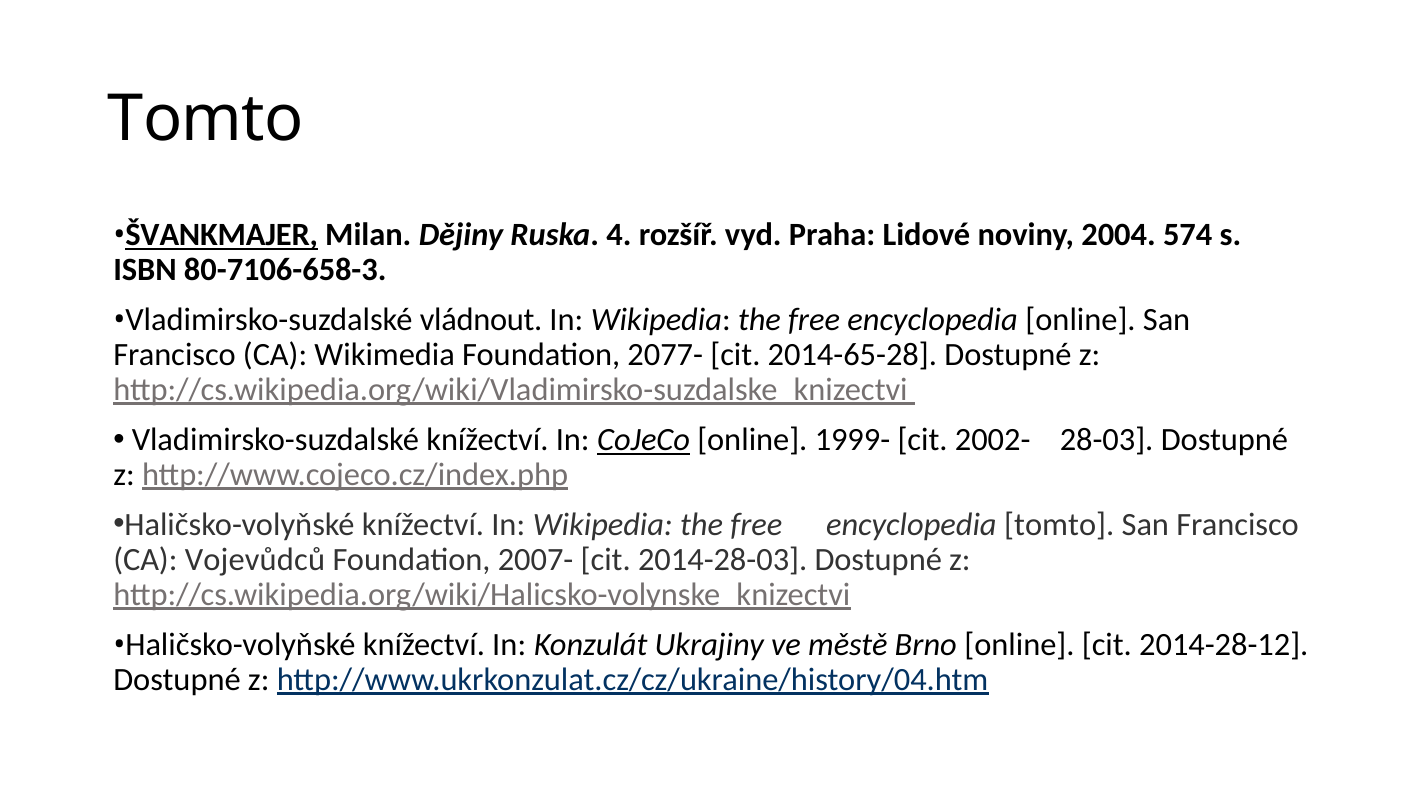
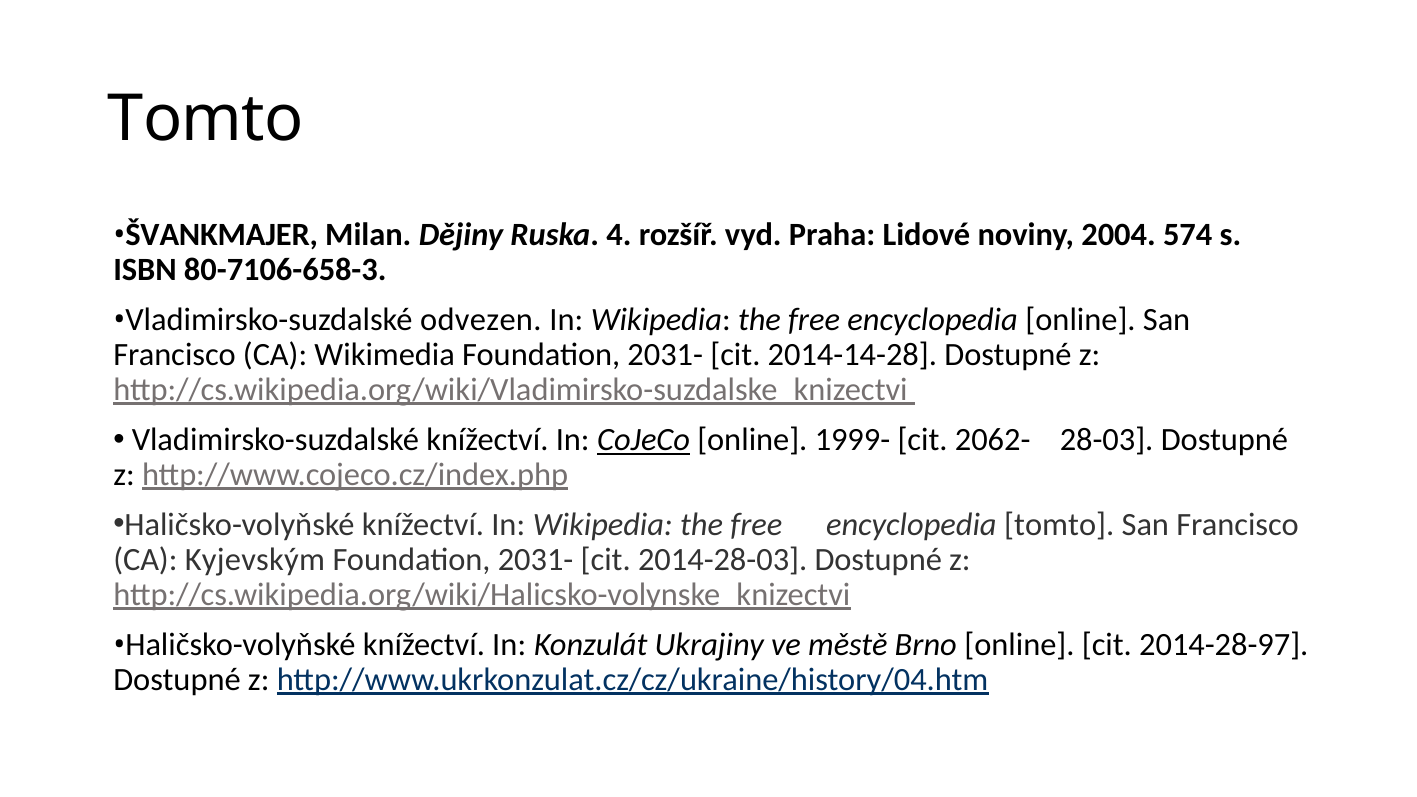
ŠVANKMAJER underline: present -> none (222, 235)
vládnout: vládnout -> odvezen (481, 320)
Wikimedia Foundation 2077-: 2077- -> 2031- (665, 355)
2014-65-28: 2014-65-28 -> 2014-14-28 (852, 355)
2002-: 2002- -> 2062- (993, 440)
Vojevůdců: Vojevůdců -> Kyjevským (255, 560)
2007-: 2007- -> 2031- (536, 560)
2014-28-12: 2014-28-12 -> 2014-28-97 (1224, 645)
